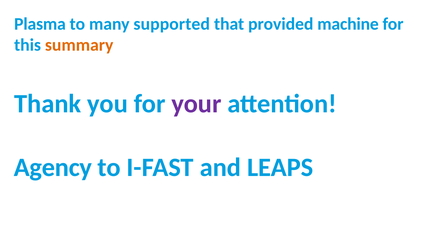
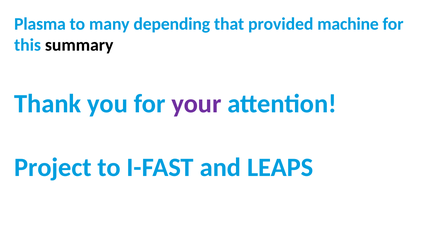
supported: supported -> depending (172, 24)
summary colour: orange -> black (79, 45)
Agency: Agency -> Project (53, 167)
